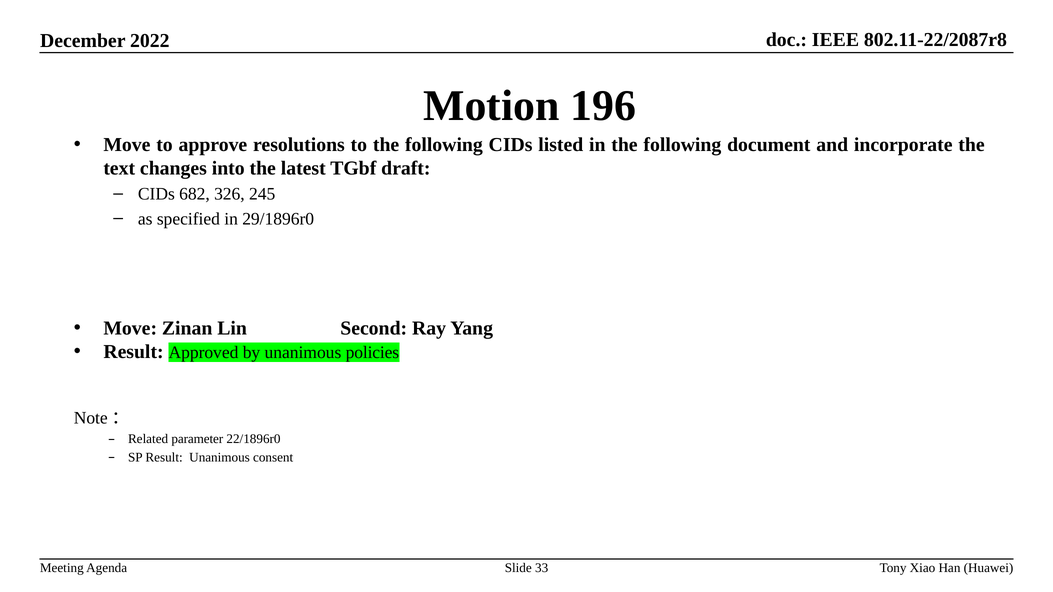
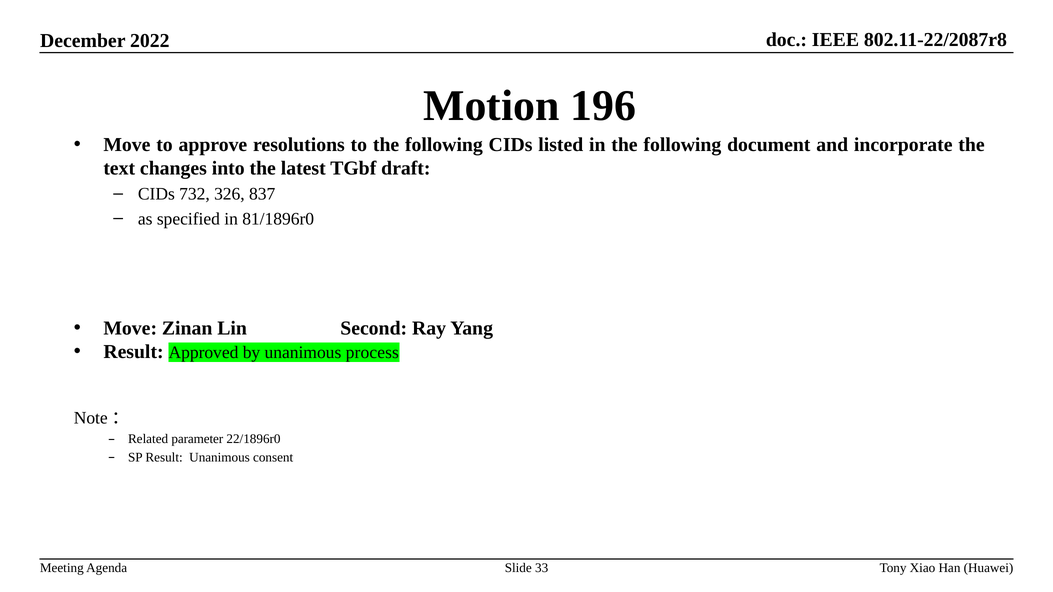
682: 682 -> 732 (195, 194)
245: 245 -> 837 (262, 194)
29/1896r0: 29/1896r0 -> 81/1896r0 (278, 219)
policies: policies -> process (372, 353)
